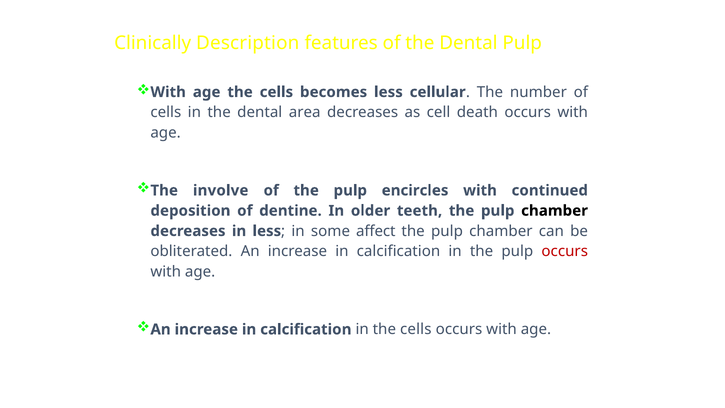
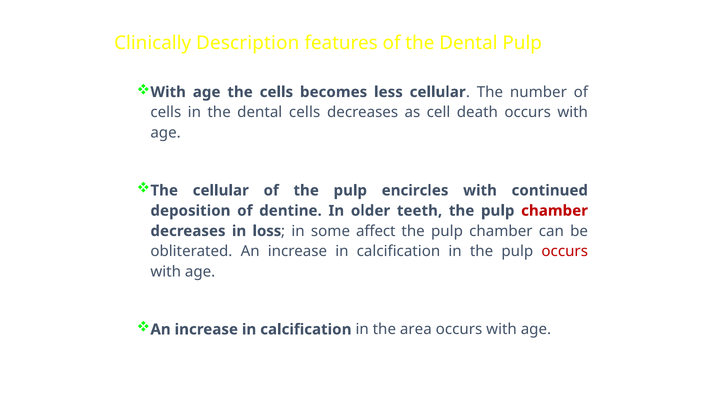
dental area: area -> cells (305, 112)
The involve: involve -> cellular (221, 190)
chamber colour: black -> red (555, 211)
in less: less -> loss (267, 231)
in the cells: cells -> area (416, 329)
